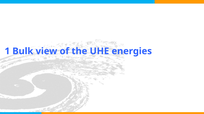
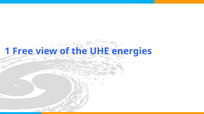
Bulk: Bulk -> Free (23, 51)
